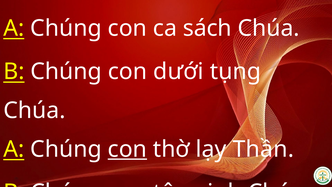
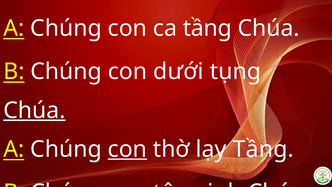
ca sách: sách -> tầng (207, 28)
Chúa underline: none -> present (34, 110)
lạy Thần: Thần -> Tầng (263, 149)
